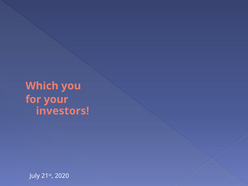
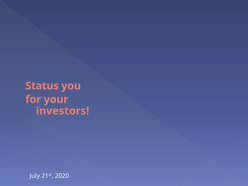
Which: Which -> Status (42, 86)
